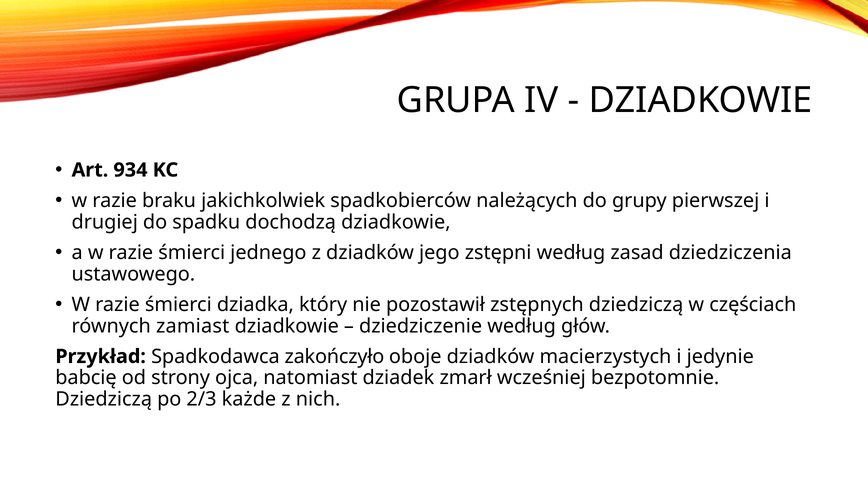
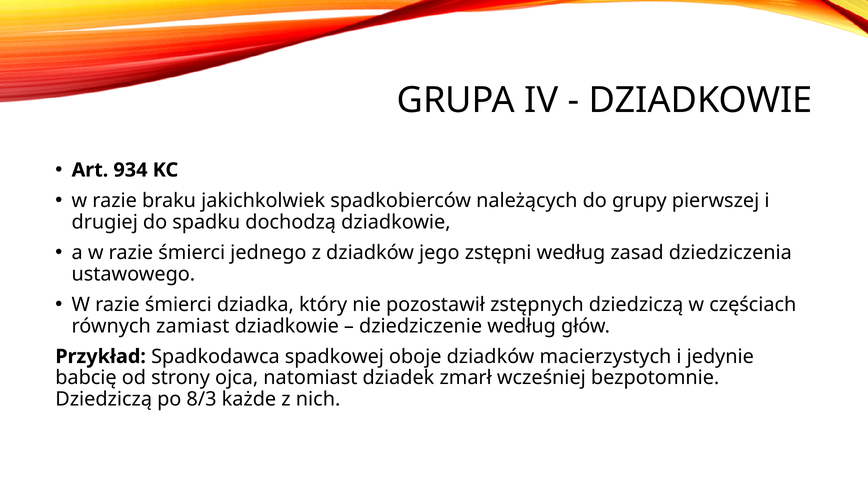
zakończyło: zakończyło -> spadkowej (334, 357)
2/3: 2/3 -> 8/3 (202, 400)
